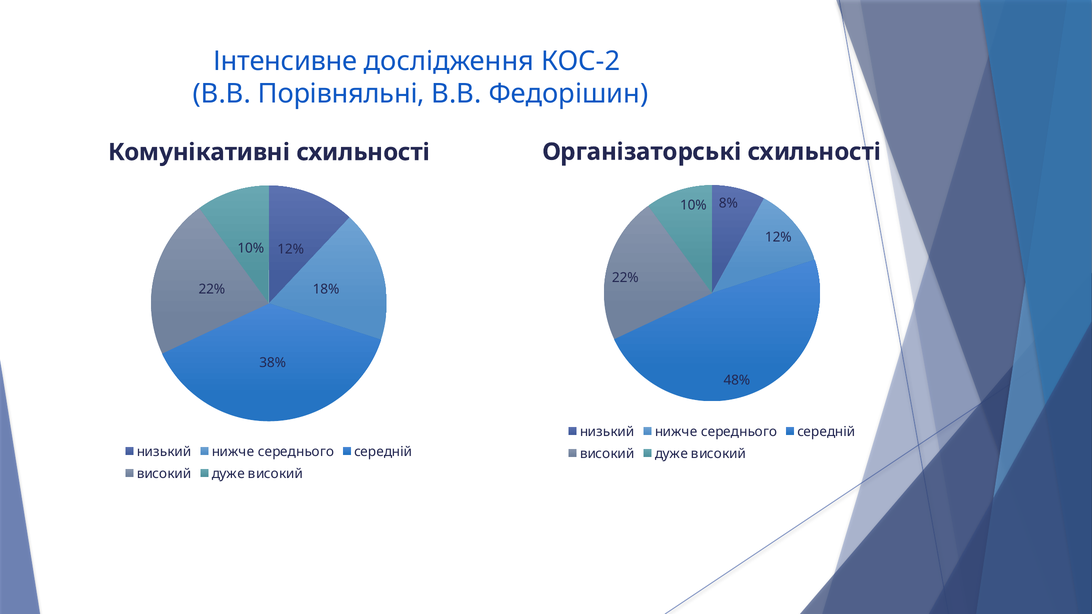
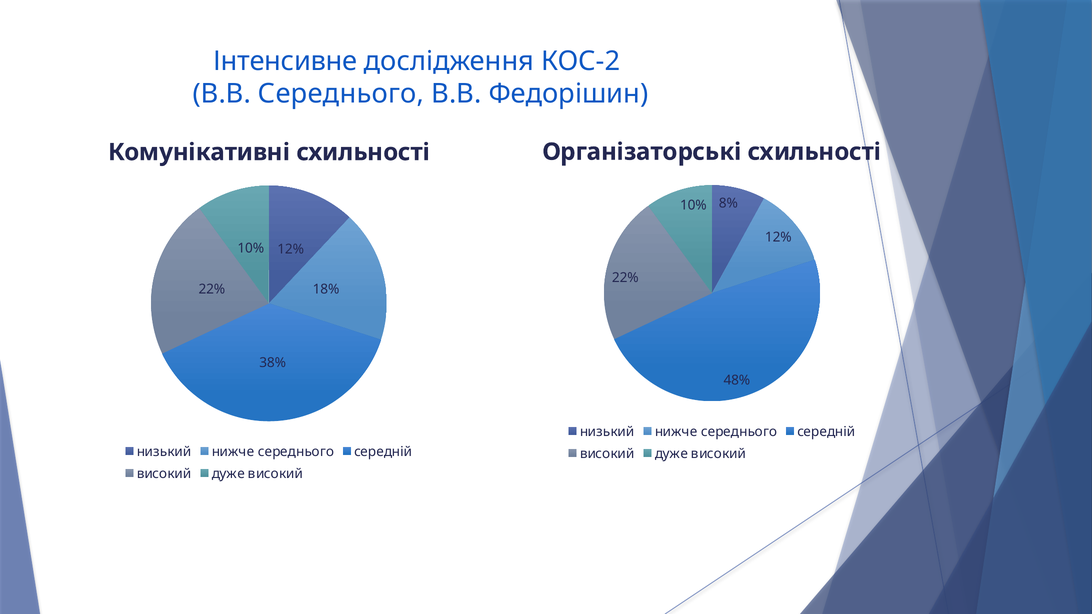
В.В Порівняльні: Порівняльні -> Середнього (341, 94)
